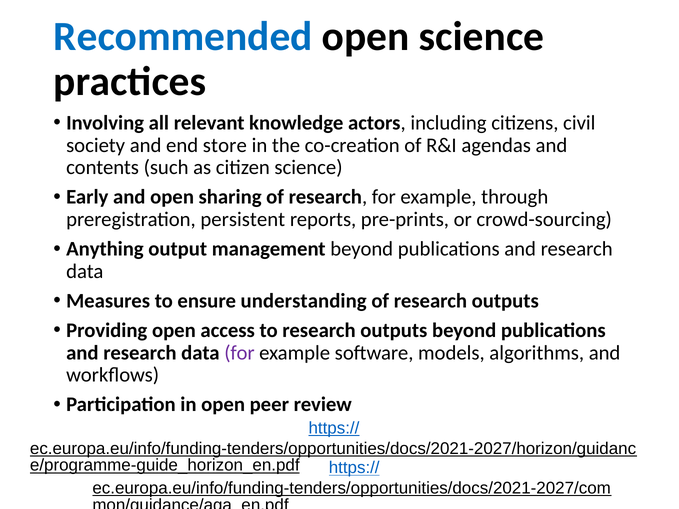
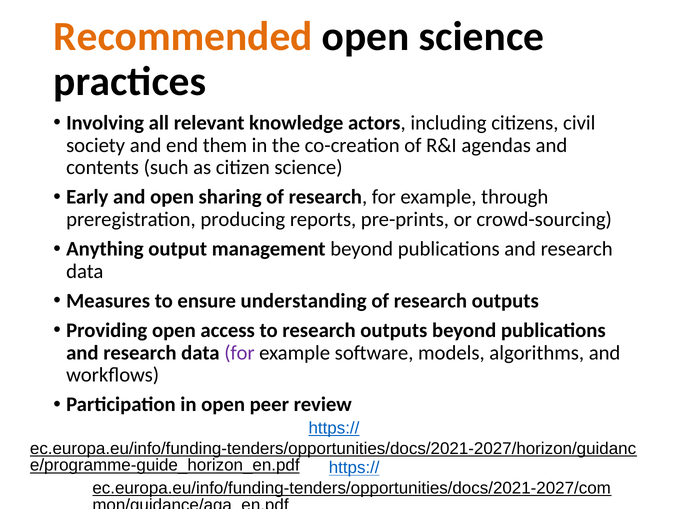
Recommended colour: blue -> orange (183, 37)
store: store -> them (225, 145)
persistent: persistent -> producing (243, 220)
